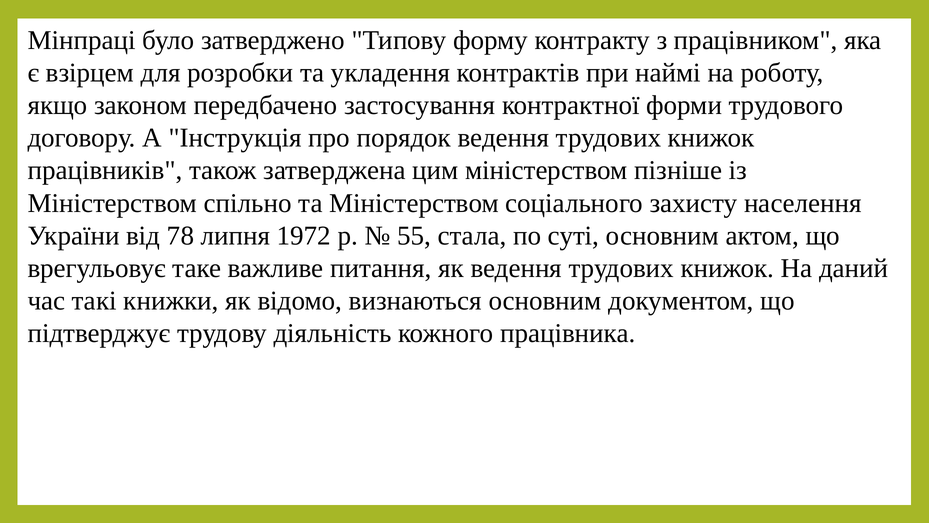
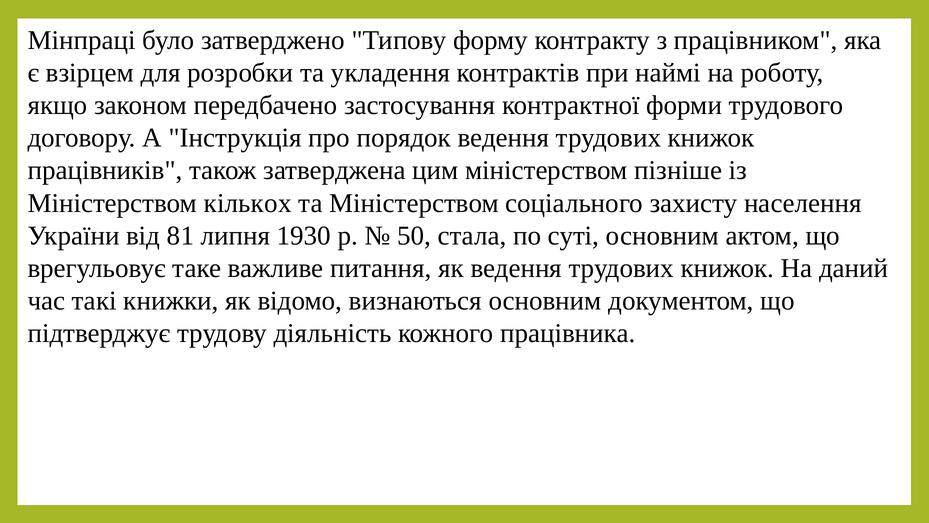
спільно: спільно -> кількох (248, 203)
78: 78 -> 81 (181, 235)
1972: 1972 -> 1930 (304, 235)
55: 55 -> 50 (414, 235)
